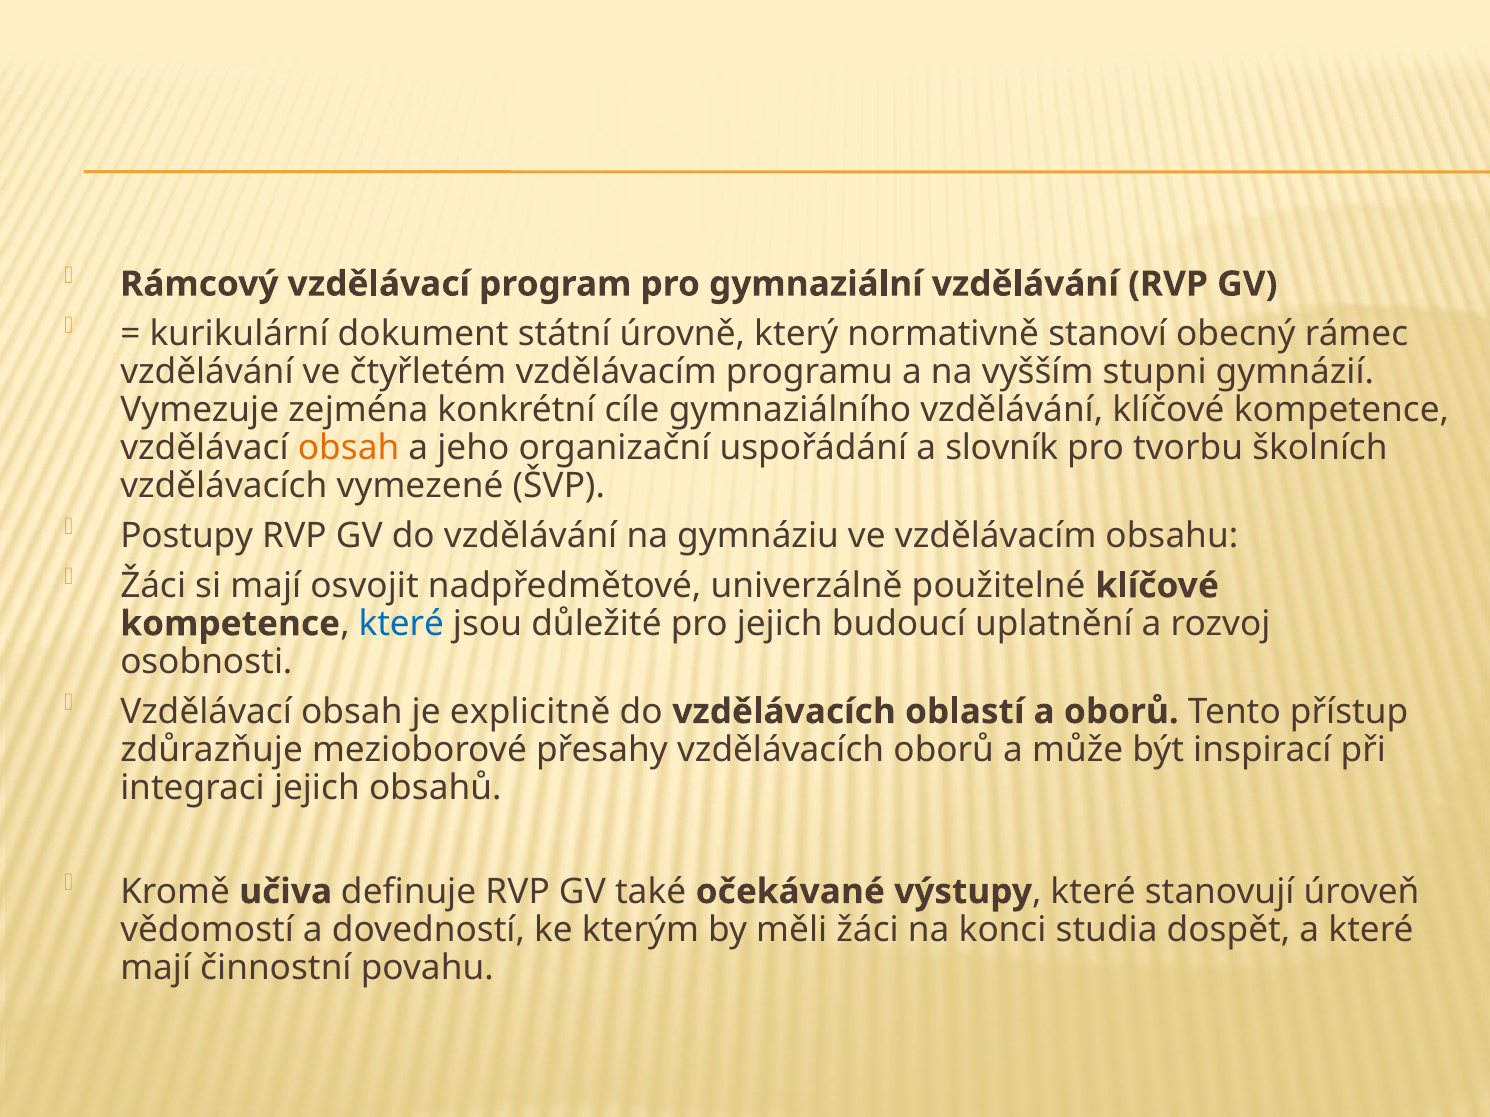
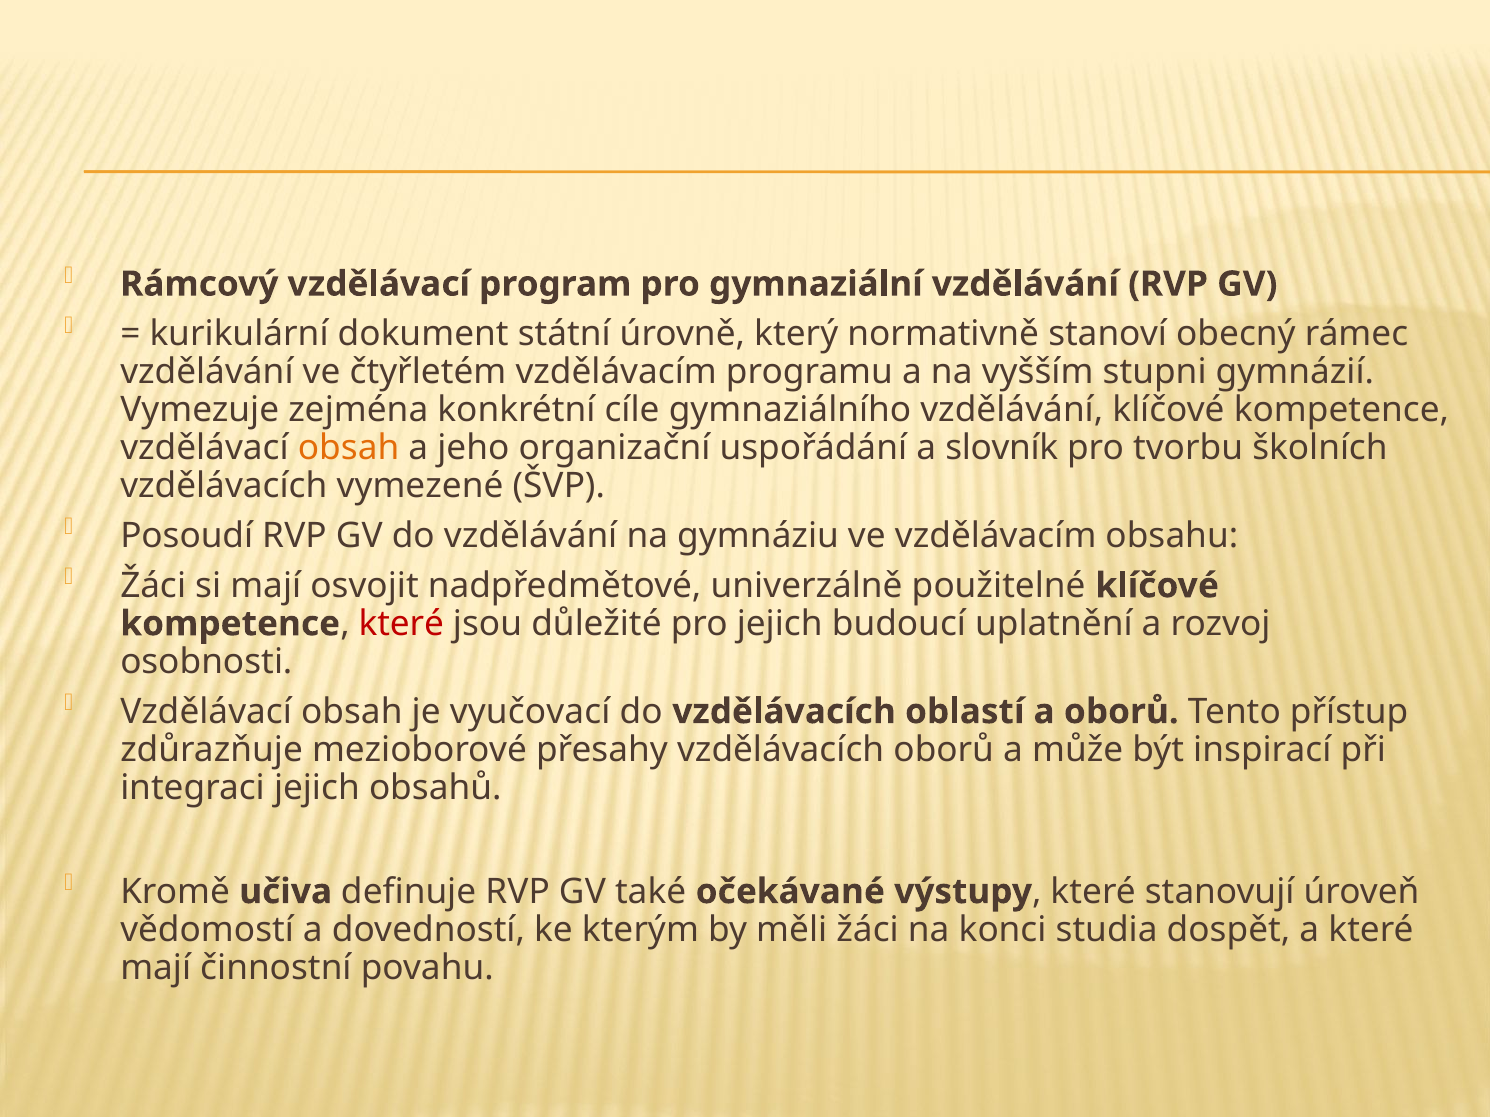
Postupy: Postupy -> Posoudí (187, 536)
které colour: blue -> red (401, 624)
explicitně: explicitně -> vyučovací (530, 712)
